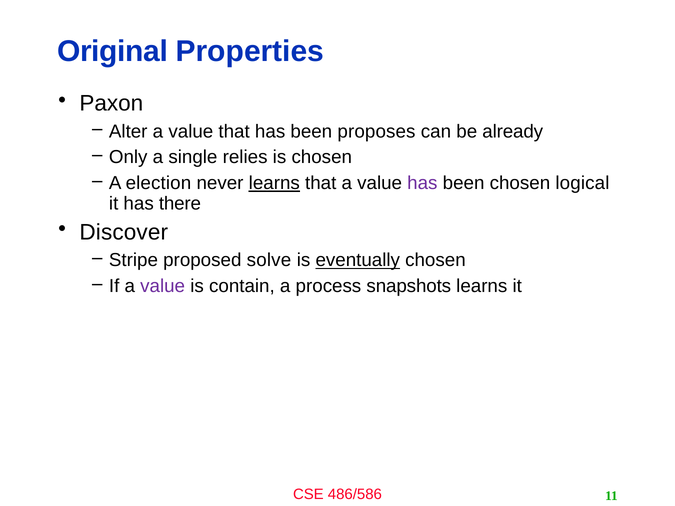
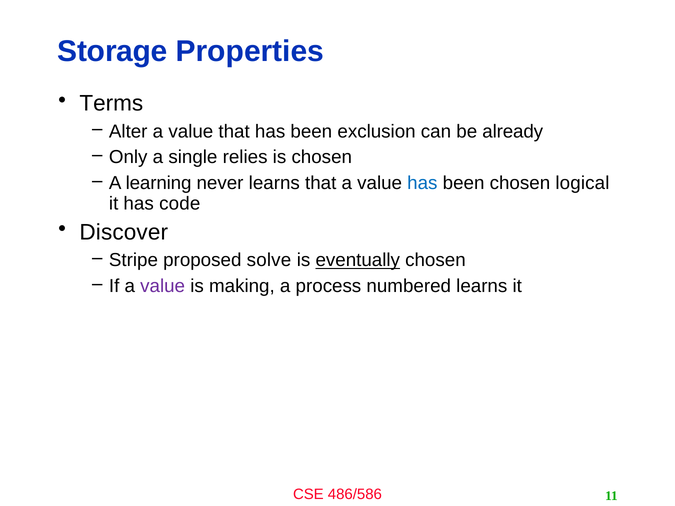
Original: Original -> Storage (113, 51)
Paxon: Paxon -> Terms (111, 104)
proposes: proposes -> exclusion (377, 131)
election: election -> learning (159, 183)
learns underline: present -> none (274, 183)
has colour: purple -> blue (422, 183)
there: there -> code (180, 203)
contain: contain -> making (242, 286)
snapshots: snapshots -> numbered (409, 286)
